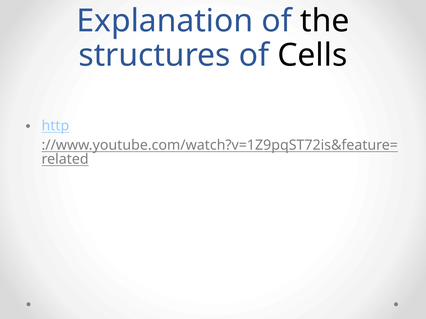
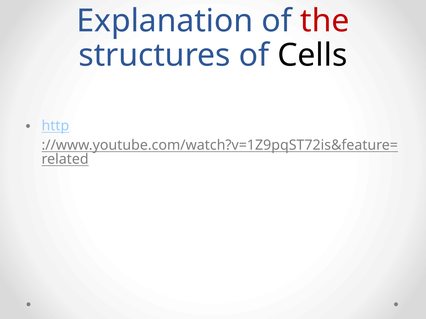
the colour: black -> red (325, 21)
